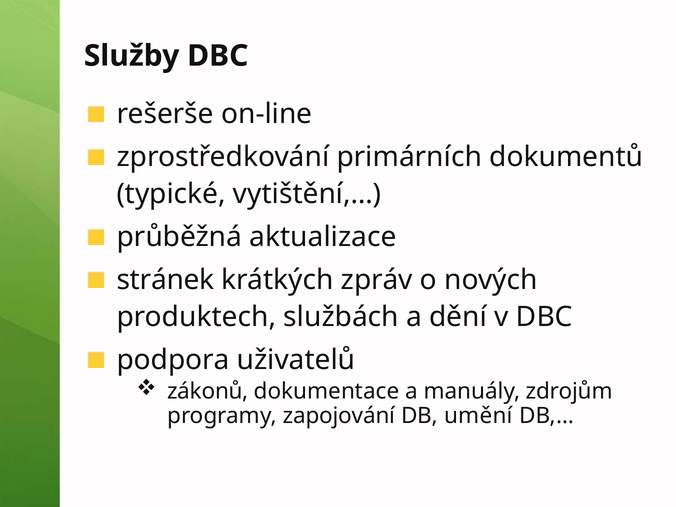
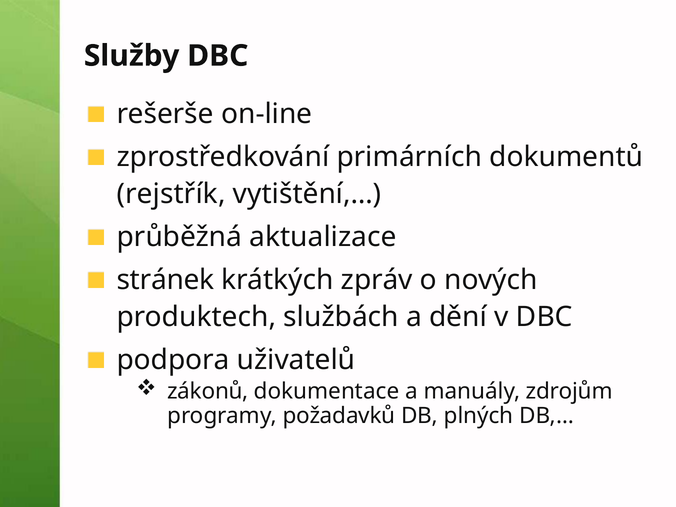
typické: typické -> rejstřík (171, 194)
zapojování: zapojování -> požadavků (339, 416)
umění: umění -> plných (479, 416)
